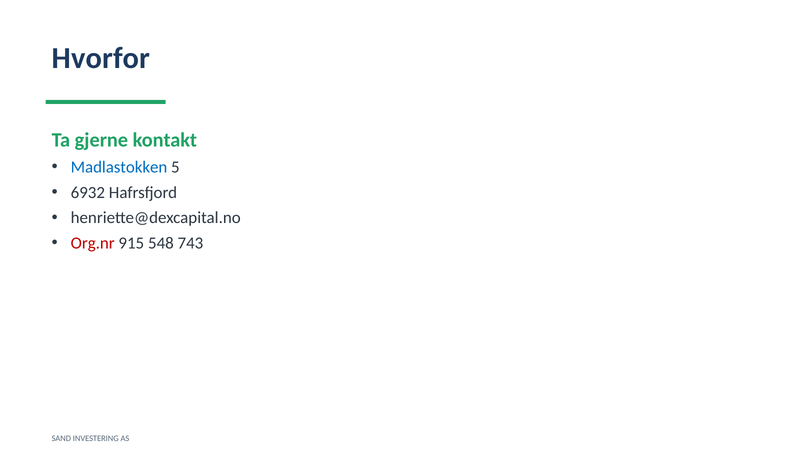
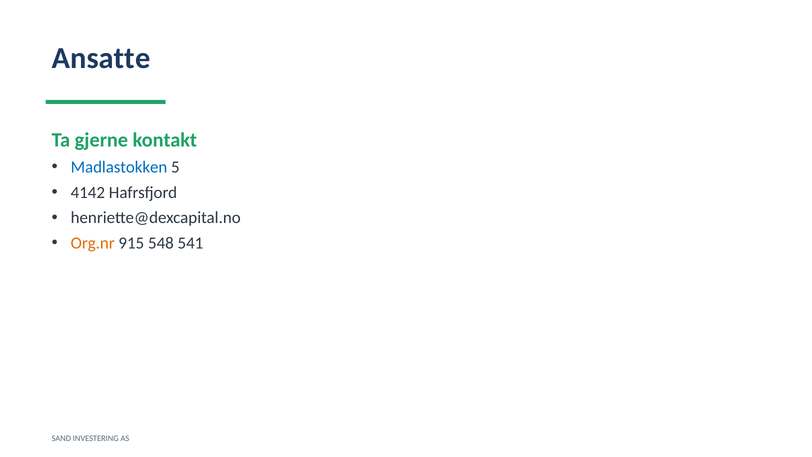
Hvorfor: Hvorfor -> Ansatte (101, 58)
6932: 6932 -> 4142 (88, 192)
Org.nr colour: red -> orange (93, 243)
743: 743 -> 541 (190, 243)
